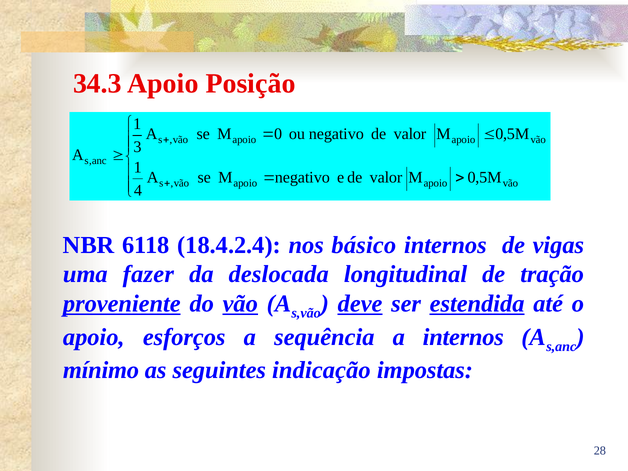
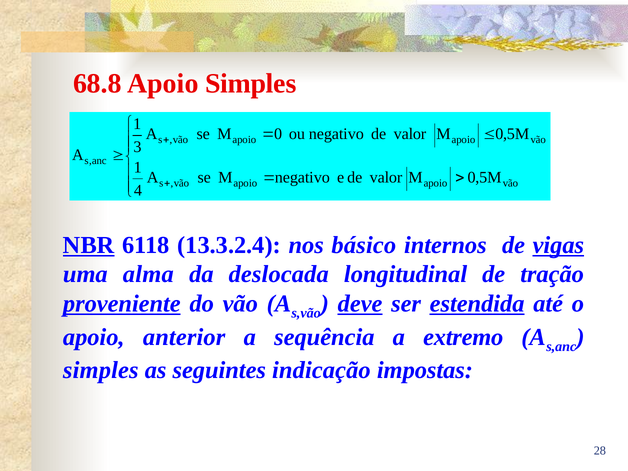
34.3: 34.3 -> 68.8 (97, 83)
Apoio Posição: Posição -> Simples (251, 83)
NBR underline: none -> present (89, 245)
18.4.2.4: 18.4.2.4 -> 13.3.2.4 (229, 245)
vigas underline: none -> present (558, 245)
fazer: fazer -> alma (148, 274)
vão underline: present -> none (240, 304)
esforços: esforços -> anterior (184, 337)
a internos: internos -> extremo (463, 337)
mínimo: mínimo -> simples (101, 370)
